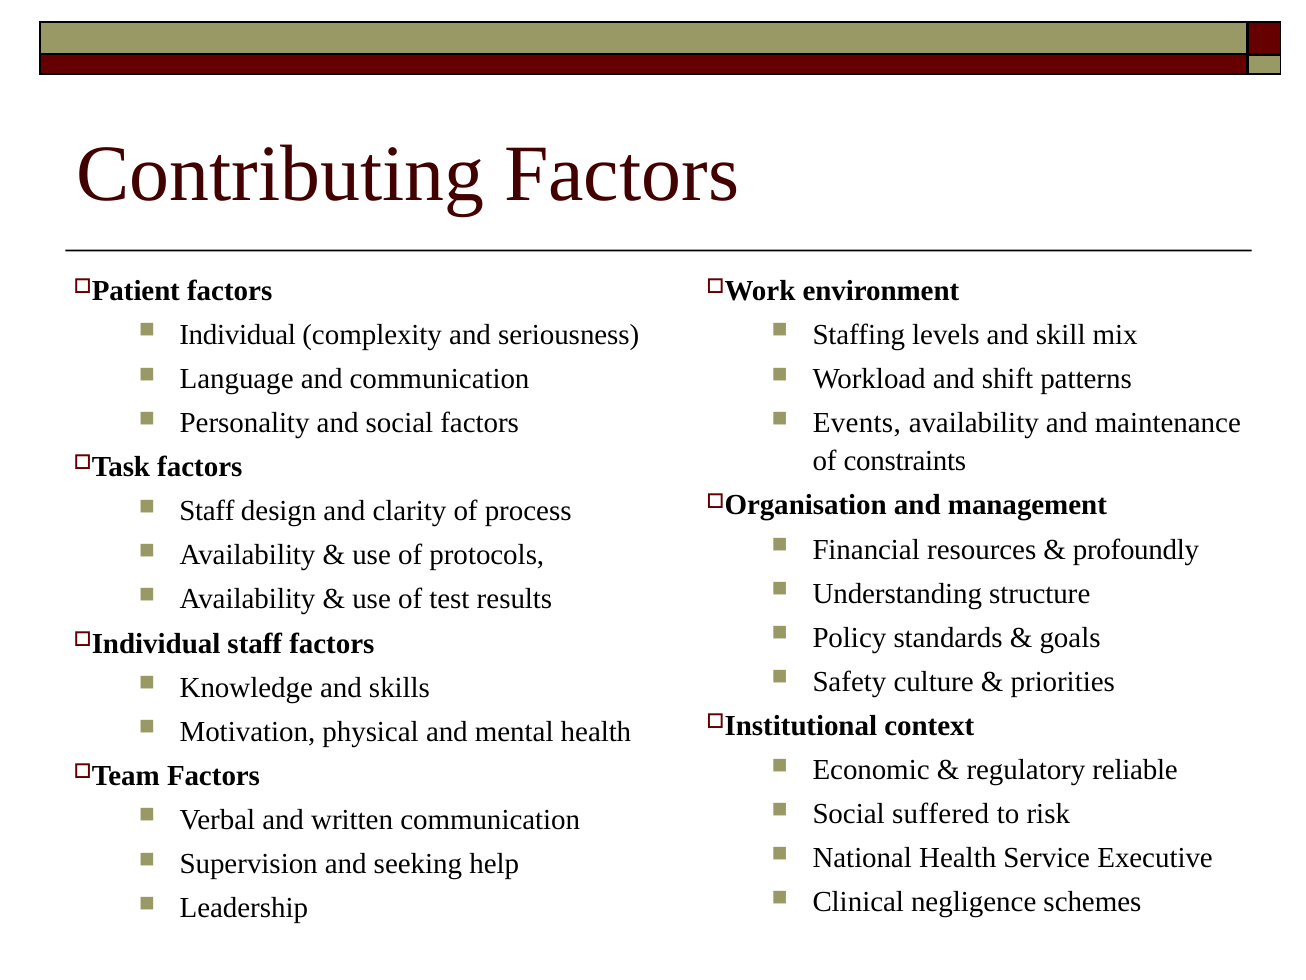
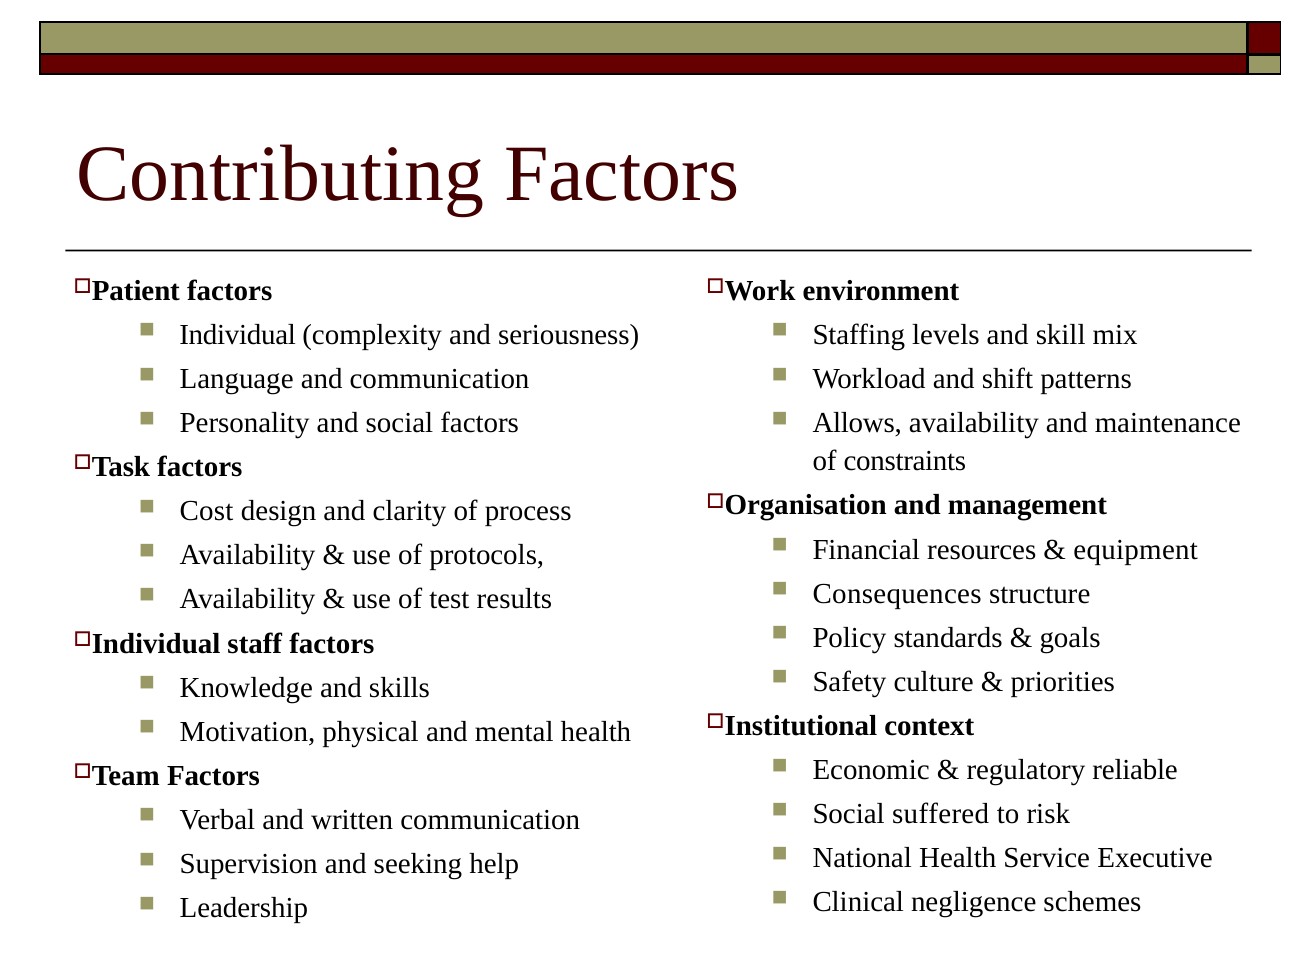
Events: Events -> Allows (857, 423)
Staff: Staff -> Cost (207, 511)
profoundly: profoundly -> equipment (1136, 549)
Understanding: Understanding -> Consequences (897, 593)
